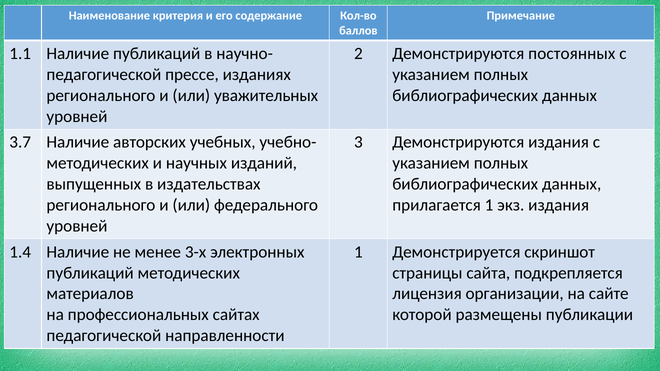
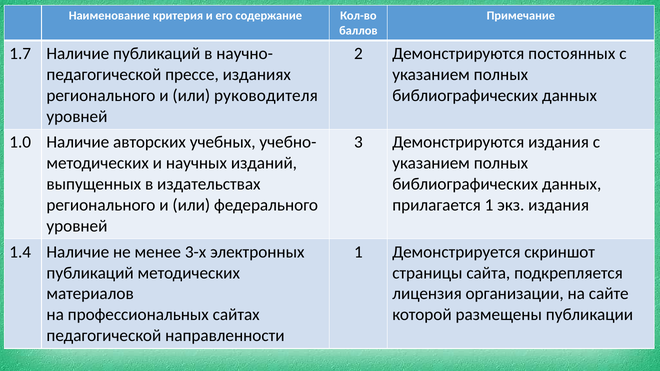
1.1: 1.1 -> 1.7 (20, 54)
уважительных: уважительных -> руководителя (266, 96)
3.7: 3.7 -> 1.0 (20, 142)
